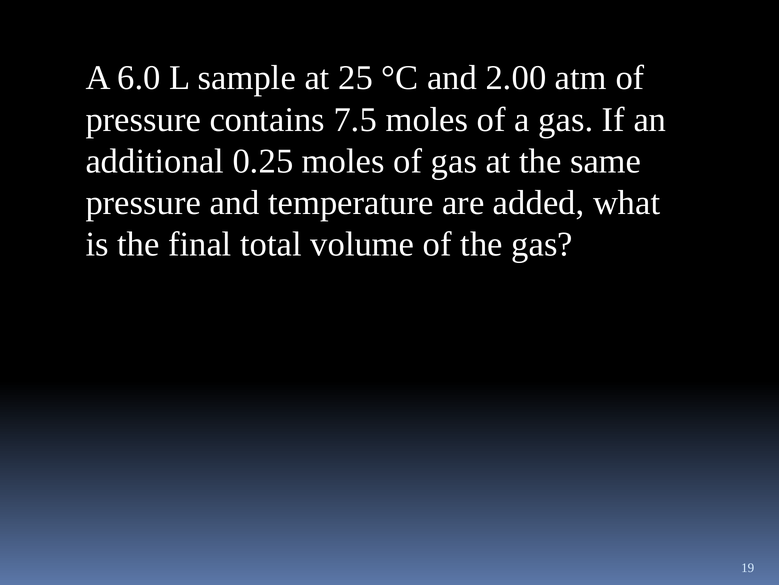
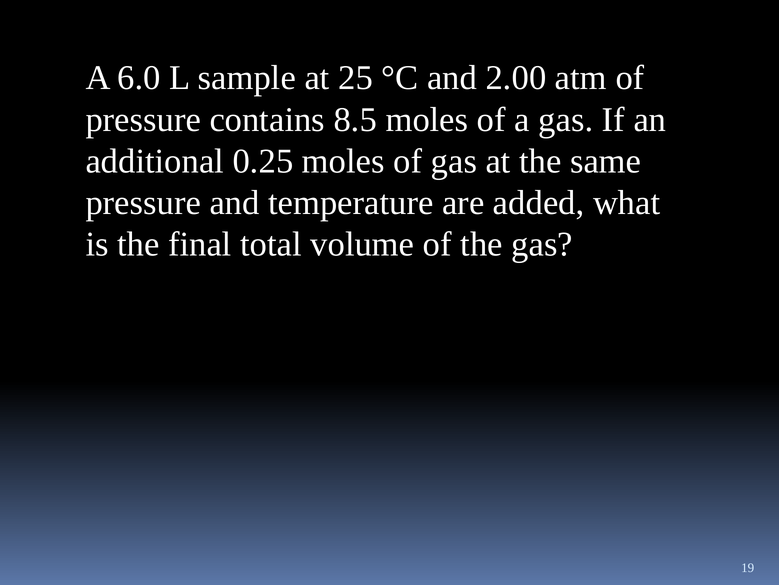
7.5: 7.5 -> 8.5 (355, 119)
